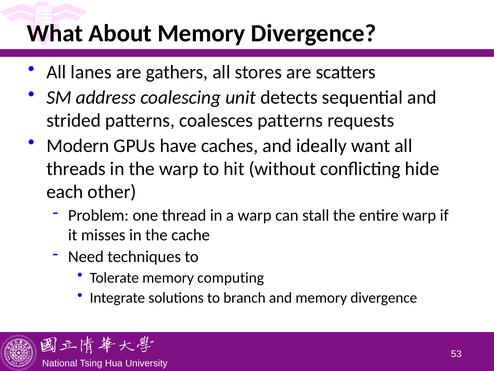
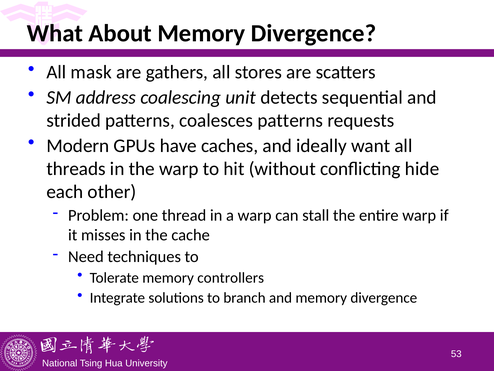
lanes: lanes -> mask (91, 72)
computing: computing -> controllers (231, 277)
